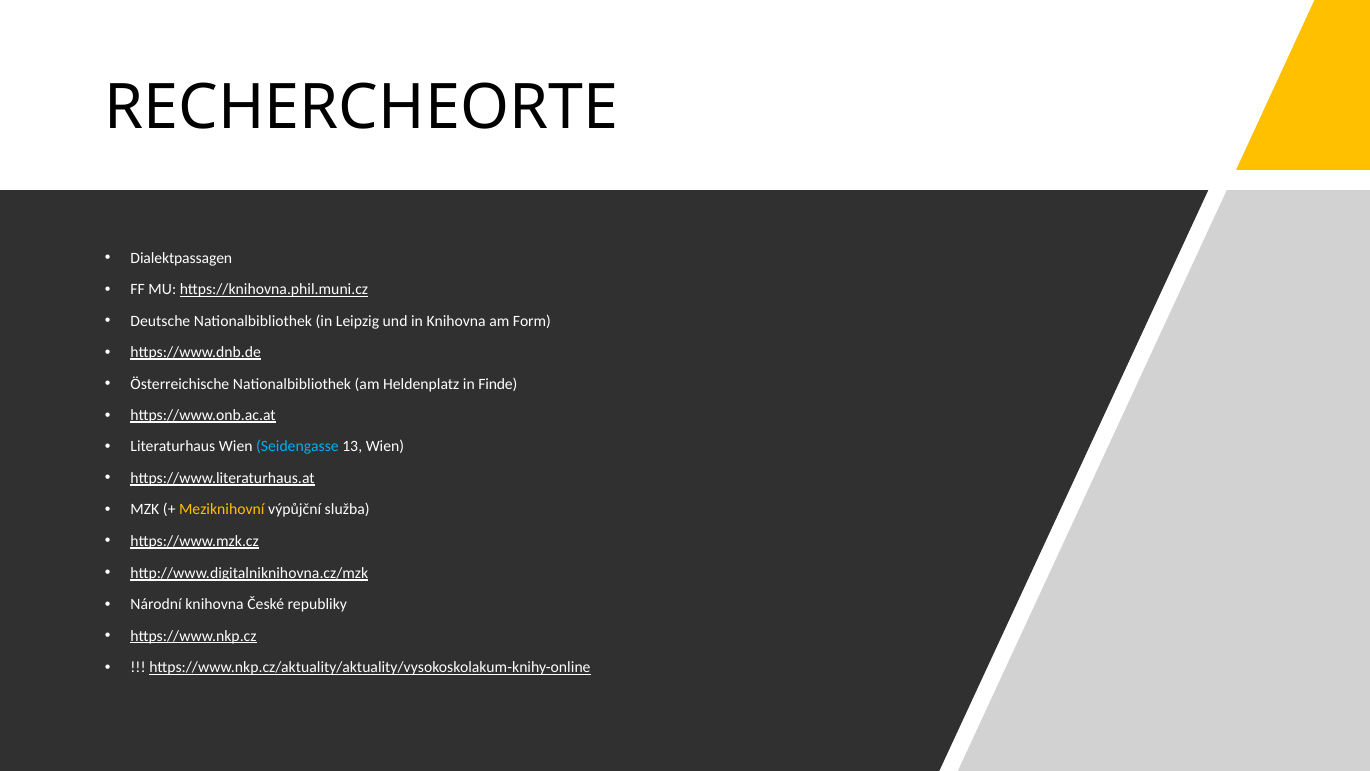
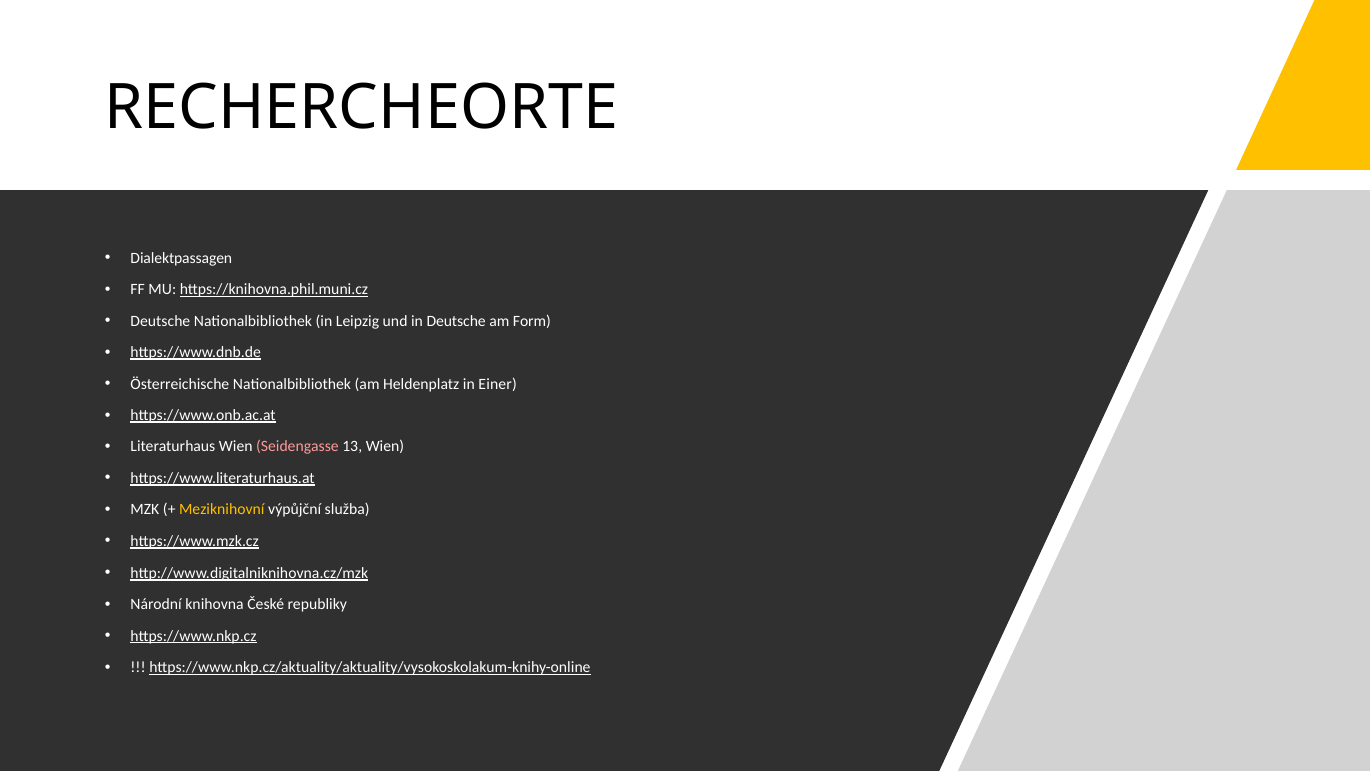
in Knihovna: Knihovna -> Deutsche (456, 321)
Finde: Finde -> Einer (498, 384)
Seidengasse colour: light blue -> pink (297, 447)
